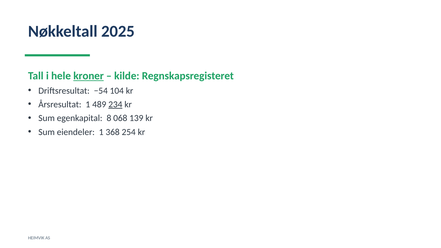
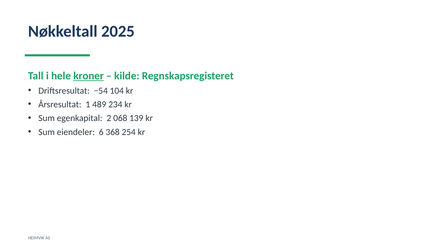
234 underline: present -> none (115, 104)
8: 8 -> 2 (109, 118)
eiendeler 1: 1 -> 6 (101, 132)
